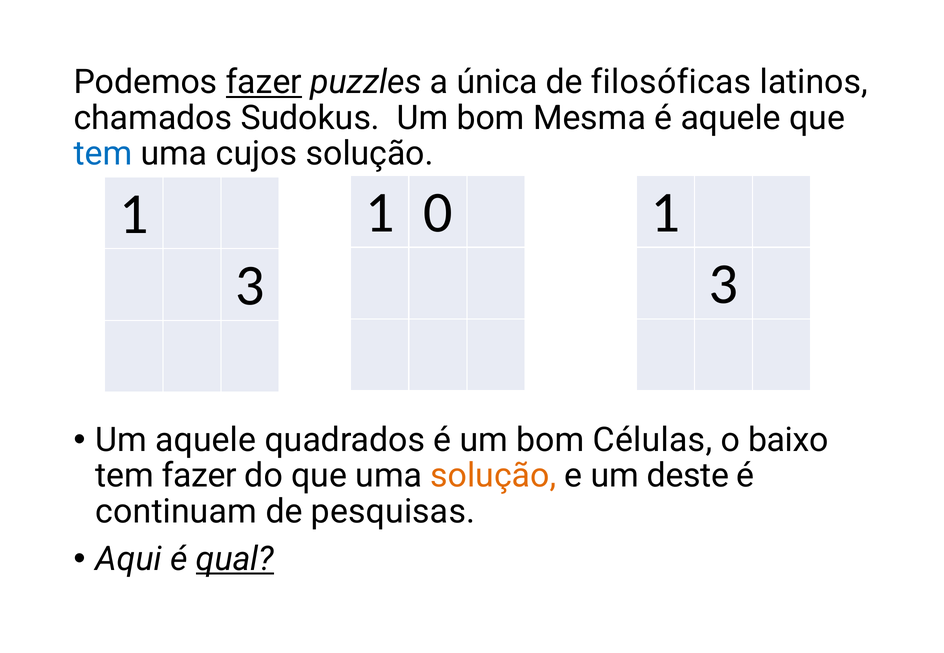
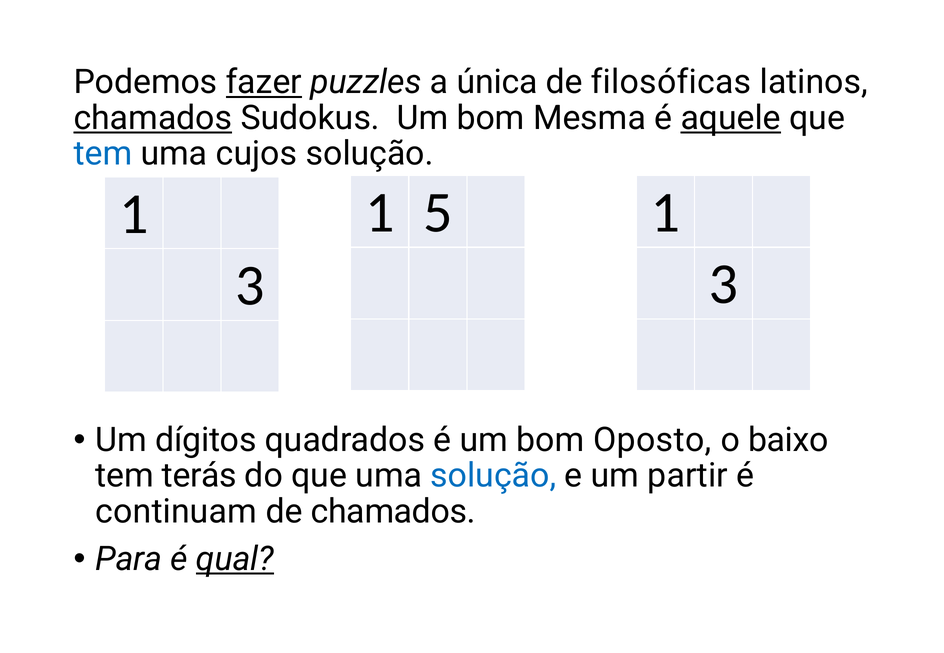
chamados underline: none -> present (153, 118)
aquele underline: none -> present (731, 118)
0: 0 -> 5 (438, 213)
Um aquele: aquele -> dígitos (206, 440)
Células: Células -> Oposto (652, 440)
tem fazer: fazer -> terás (199, 476)
solução colour: orange -> blue (493, 476)
deste: deste -> partir (688, 476)
de pesquisas: pesquisas -> chamados (393, 512)
Aqui: Aqui -> Para (129, 560)
